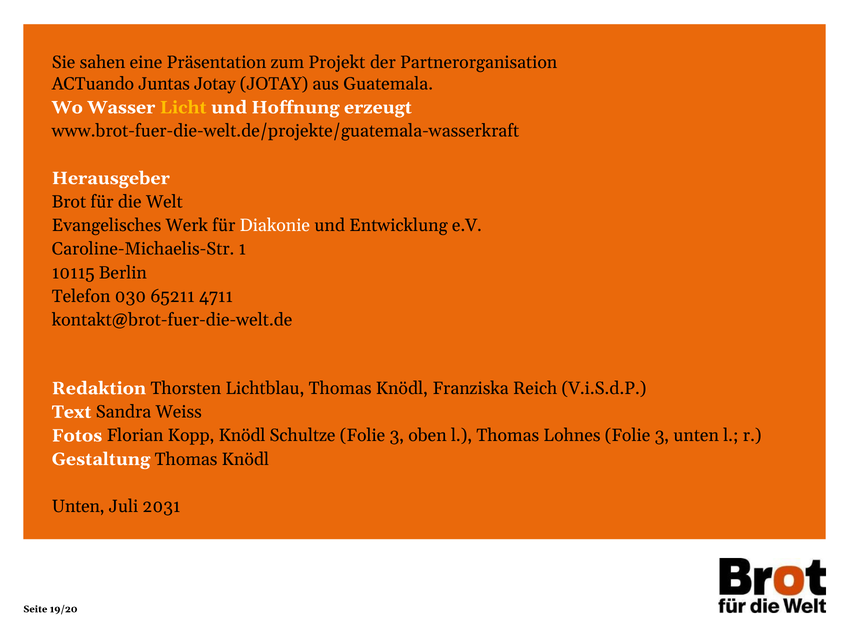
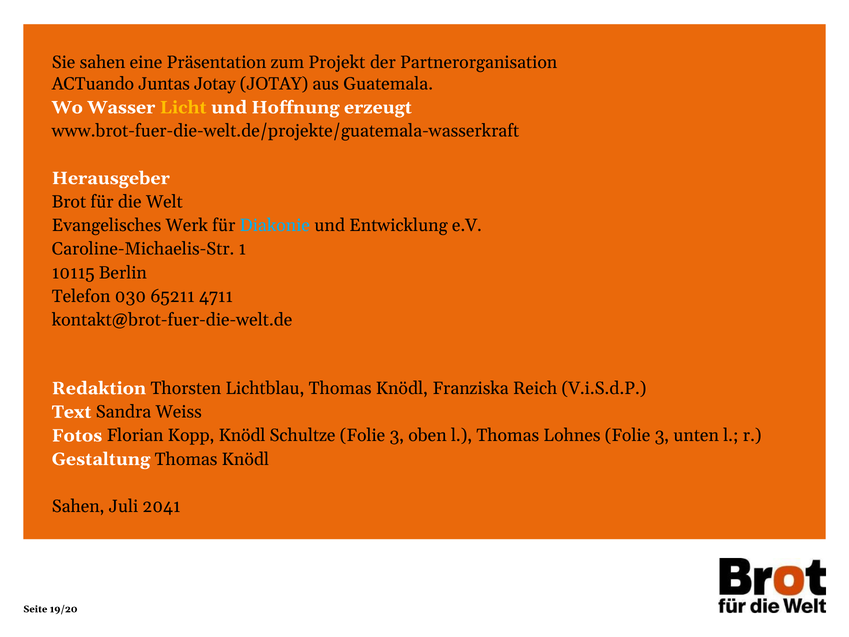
Diakonie colour: white -> light blue (275, 225)
Unten: Unten -> Sahen (78, 506)
2031: 2031 -> 2041 (162, 506)
